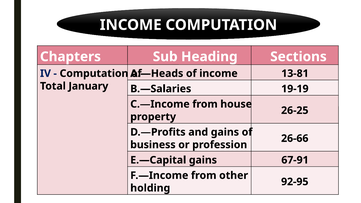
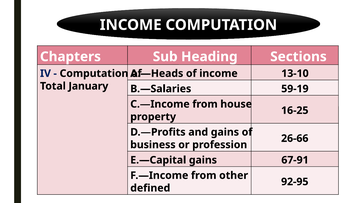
13-81: 13-81 -> 13-10 (295, 73)
19-19: 19-19 -> 59-19 (295, 89)
26-25: 26-25 -> 16-25 (295, 110)
holding: holding -> defined (150, 188)
